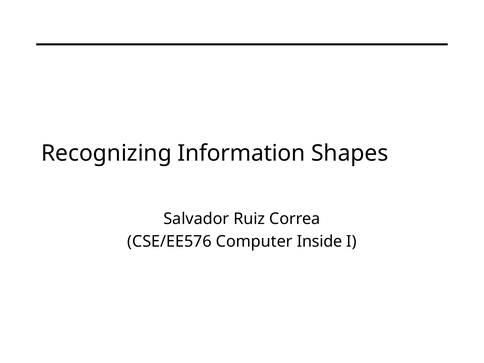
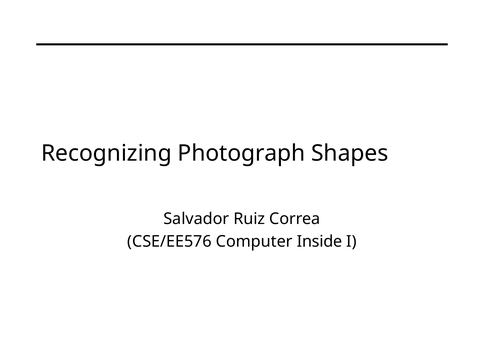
Information: Information -> Photograph (241, 153)
